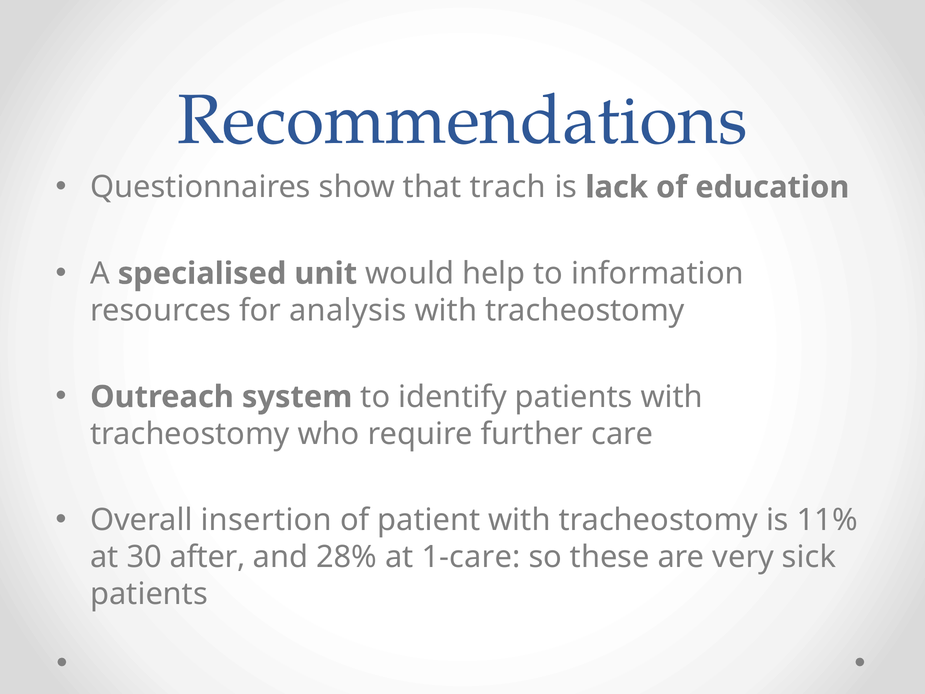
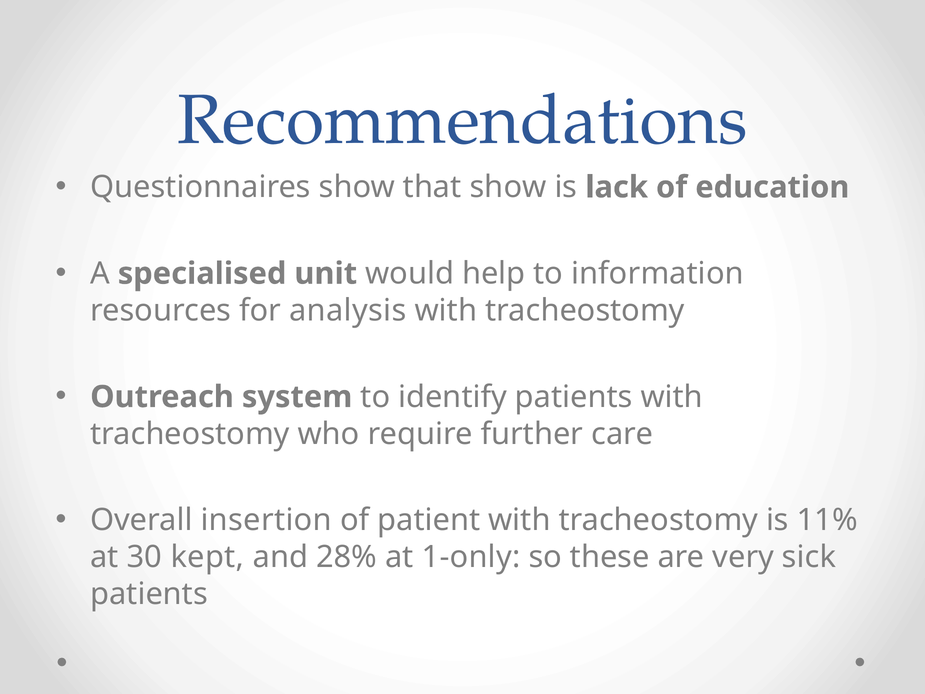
that trach: trach -> show (508, 187)
after: after -> kept (207, 557)
1-care: 1-care -> 1-only (471, 557)
